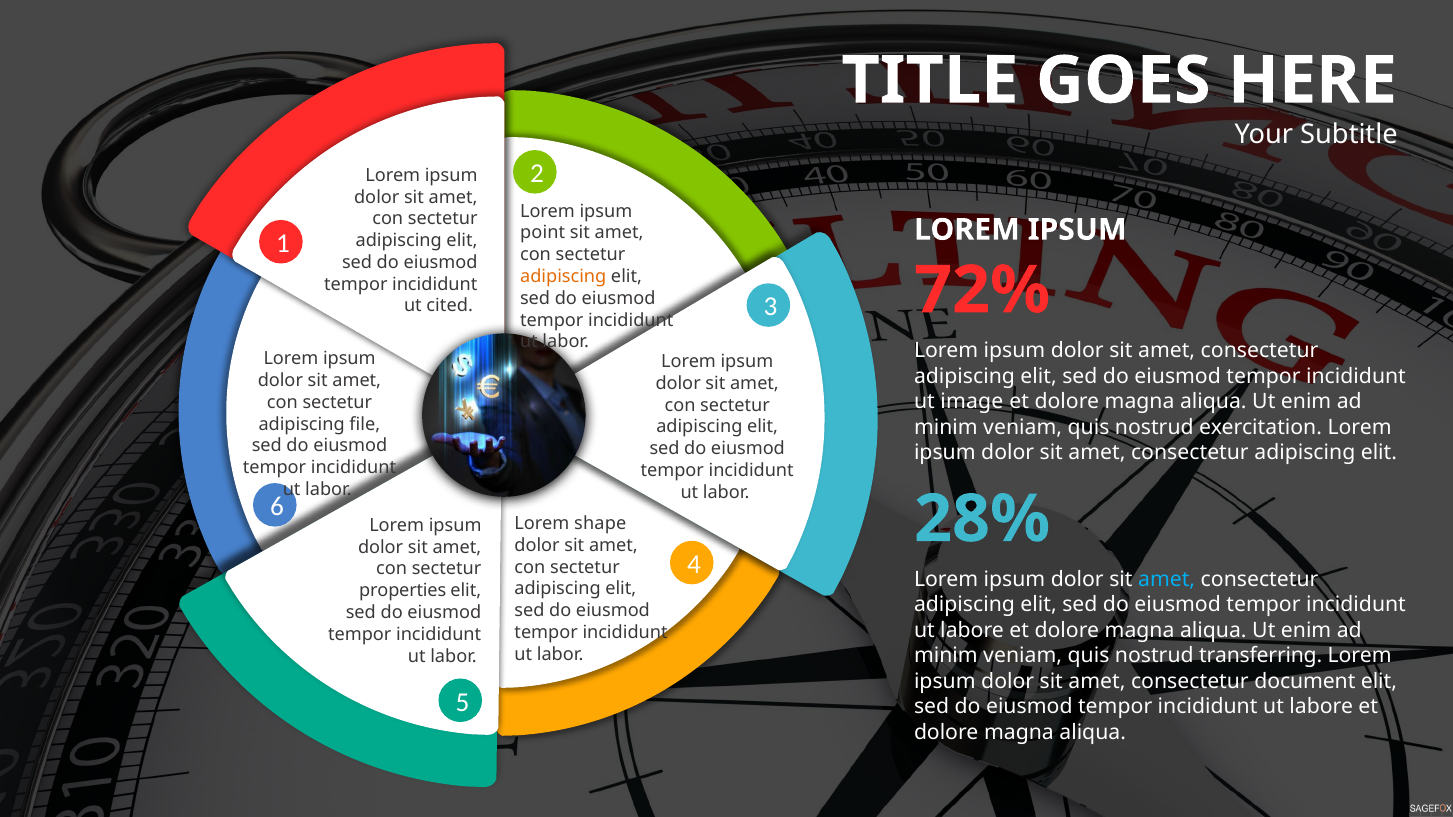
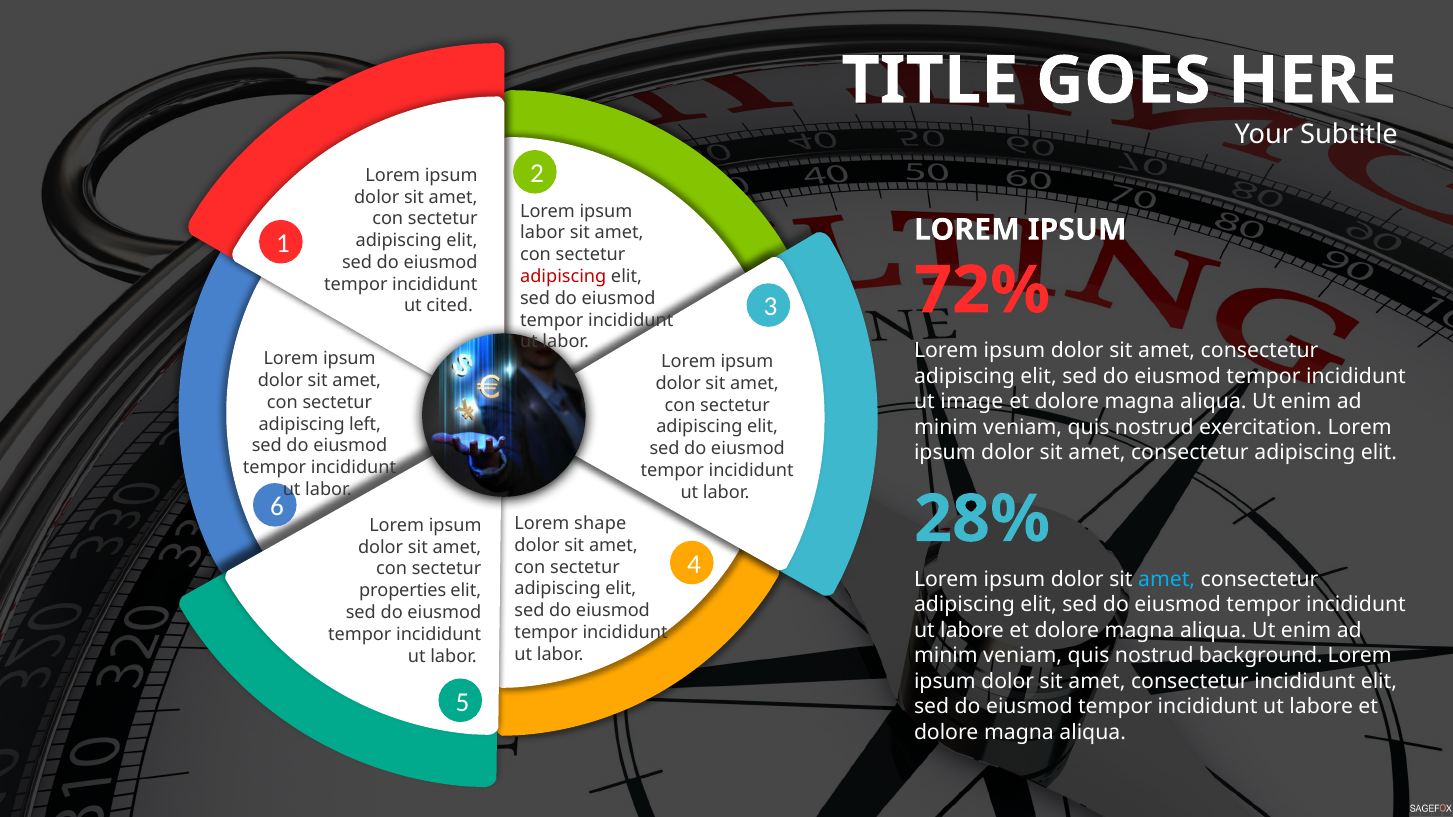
point: point -> labor (543, 233)
adipiscing colour: orange -> red (563, 277)
file: file -> left (365, 424)
transferring: transferring -> background (1261, 656)
consectetur document: document -> incididunt (1305, 682)
